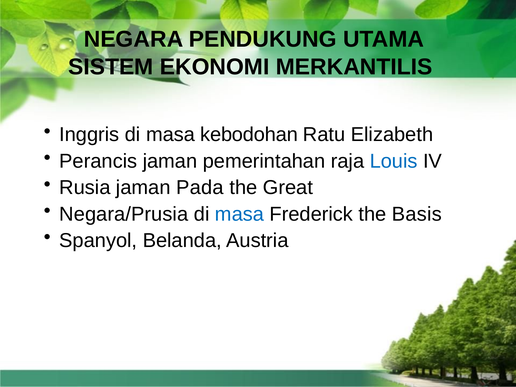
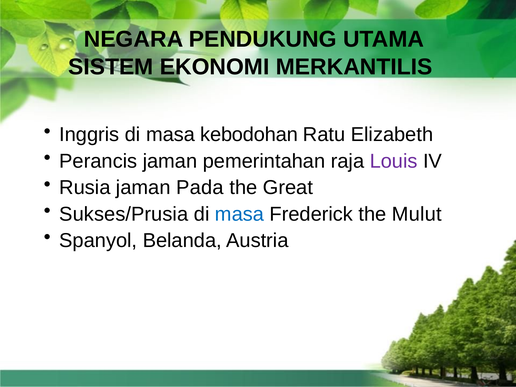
Louis colour: blue -> purple (394, 161)
Negara/Prusia: Negara/Prusia -> Sukses/Prusia (124, 214)
Basis: Basis -> Mulut (417, 214)
